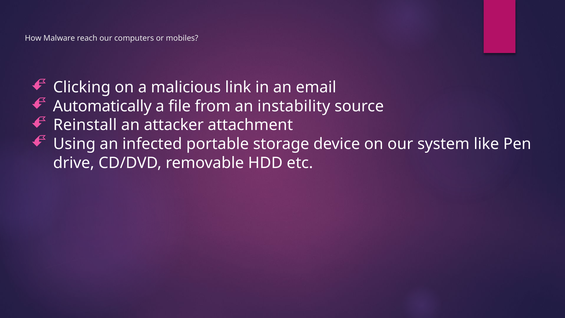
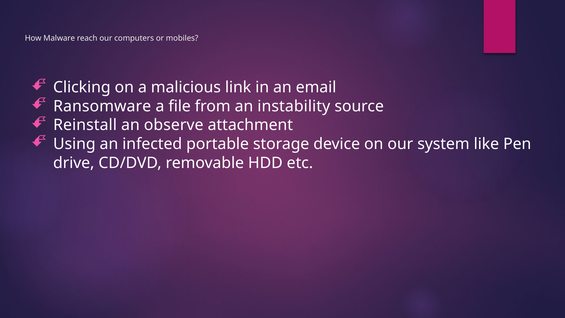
Automatically: Automatically -> Ransomware (102, 106)
attacker: attacker -> observe (174, 125)
